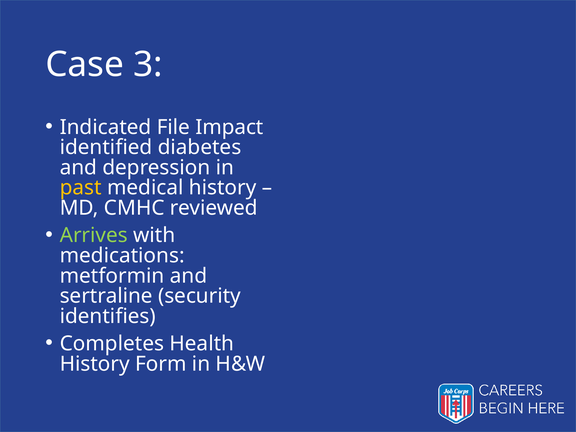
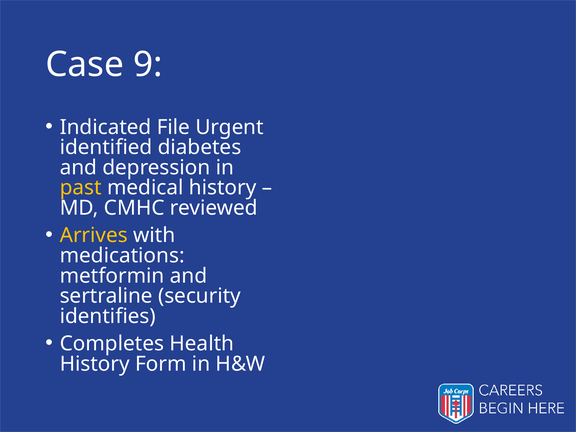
3: 3 -> 9 (148, 65)
Impact: Impact -> Urgent (229, 127)
Arrives colour: light green -> yellow (94, 235)
